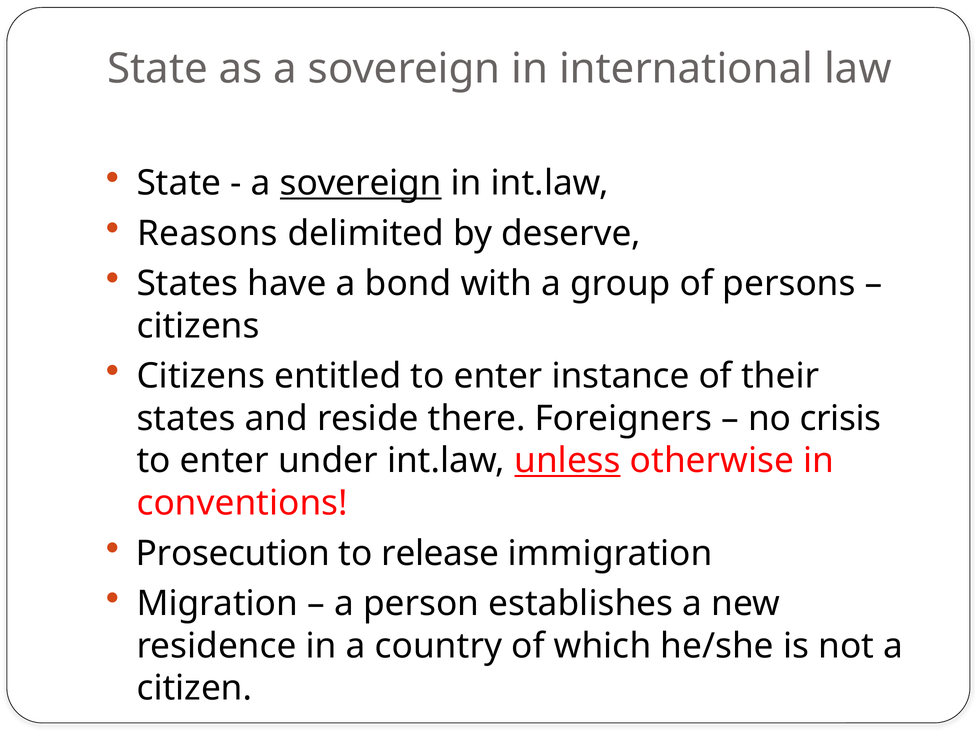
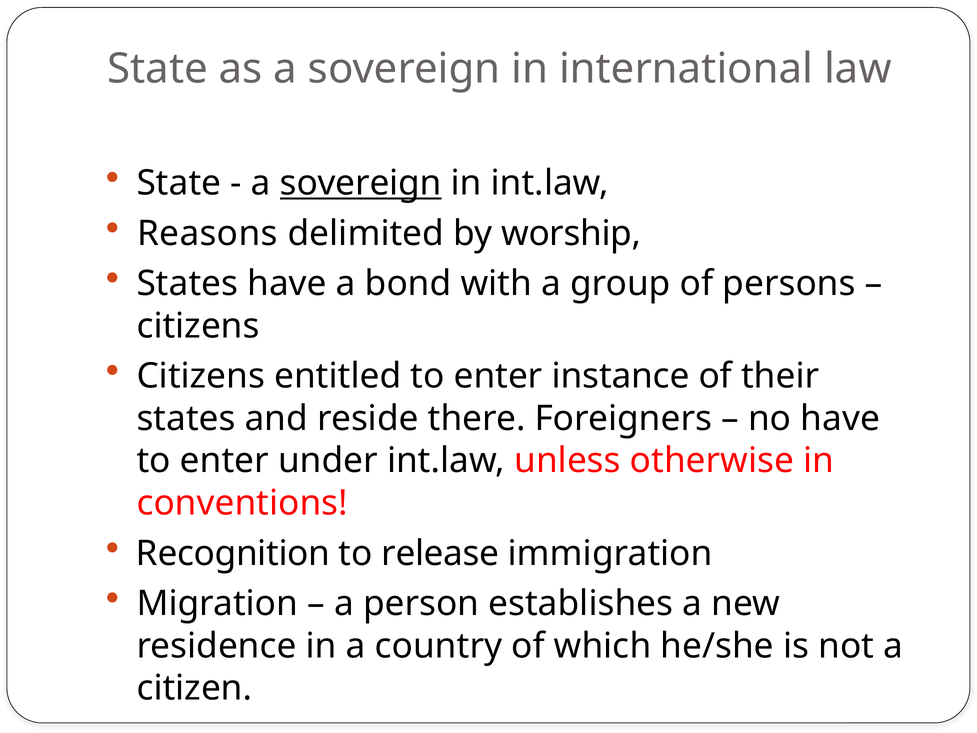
deserve: deserve -> worship (571, 233)
no crisis: crisis -> have (840, 418)
unless underline: present -> none (568, 461)
Prosecution: Prosecution -> Recognition (233, 553)
